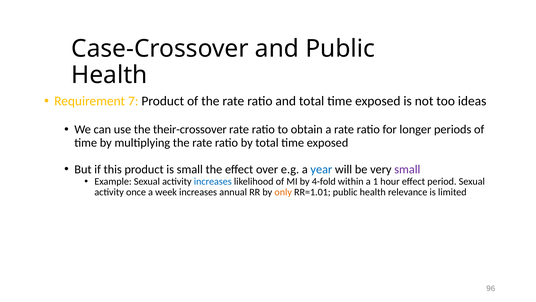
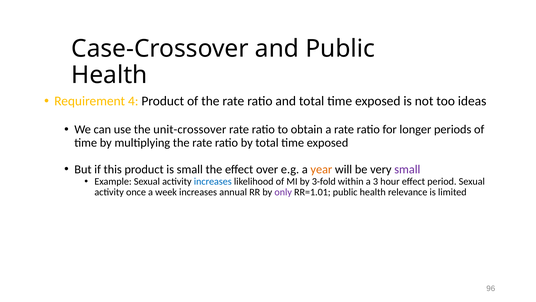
7: 7 -> 4 (133, 101)
their-crossover: their-crossover -> unit-crossover (190, 129)
year colour: blue -> orange (321, 169)
4-fold: 4-fold -> 3-fold (324, 181)
1: 1 -> 3 (376, 181)
only colour: orange -> purple (283, 192)
